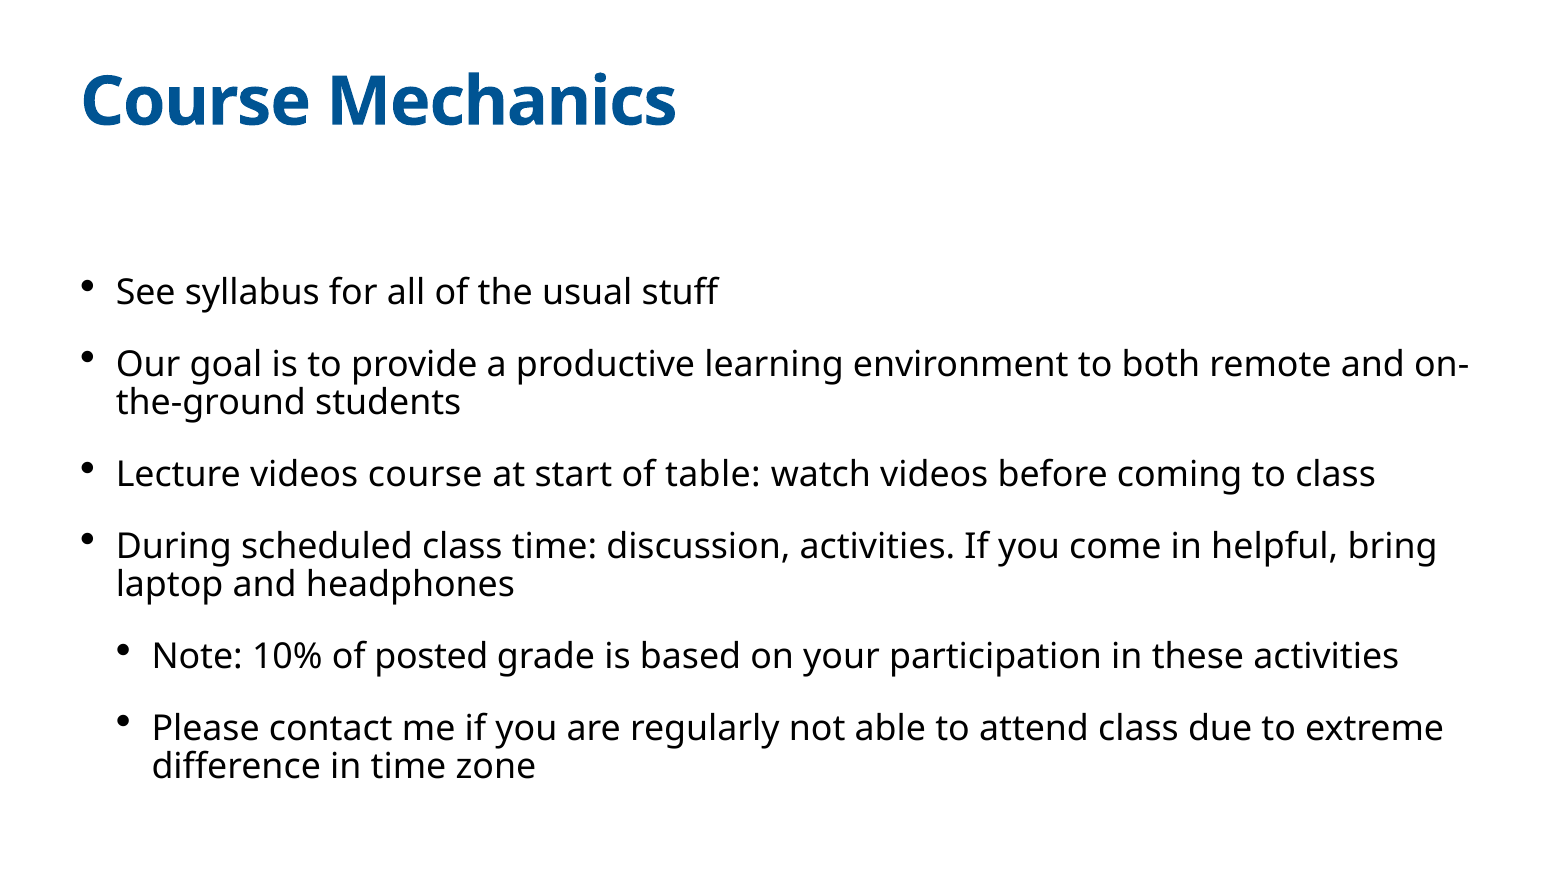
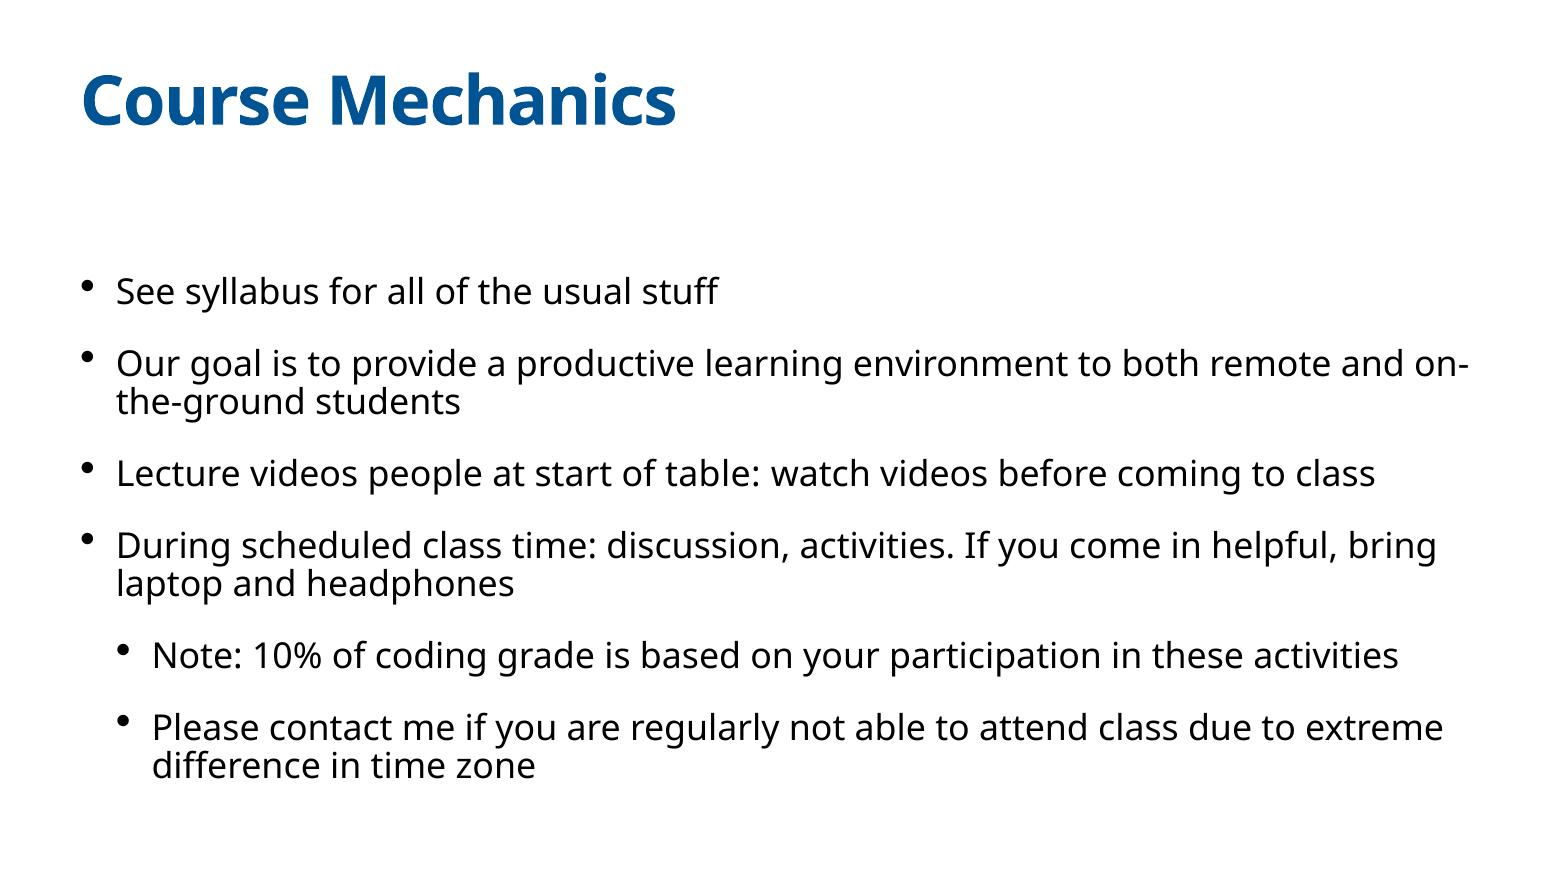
videos course: course -> people (425, 475)
posted: posted -> coding (431, 657)
